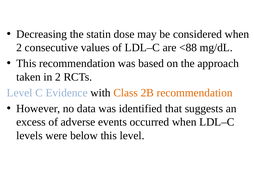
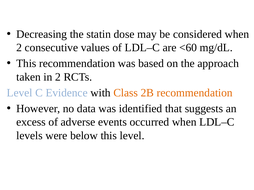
<88: <88 -> <60 (188, 48)
